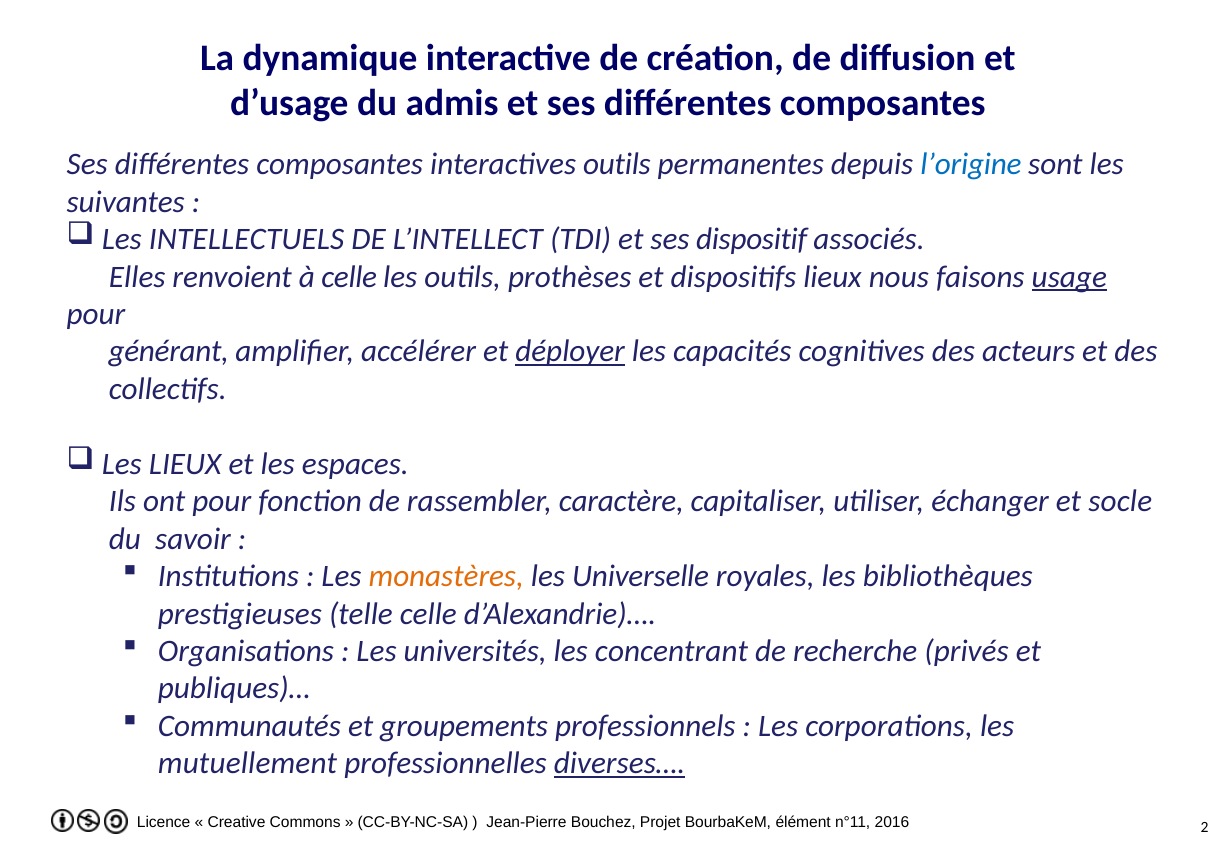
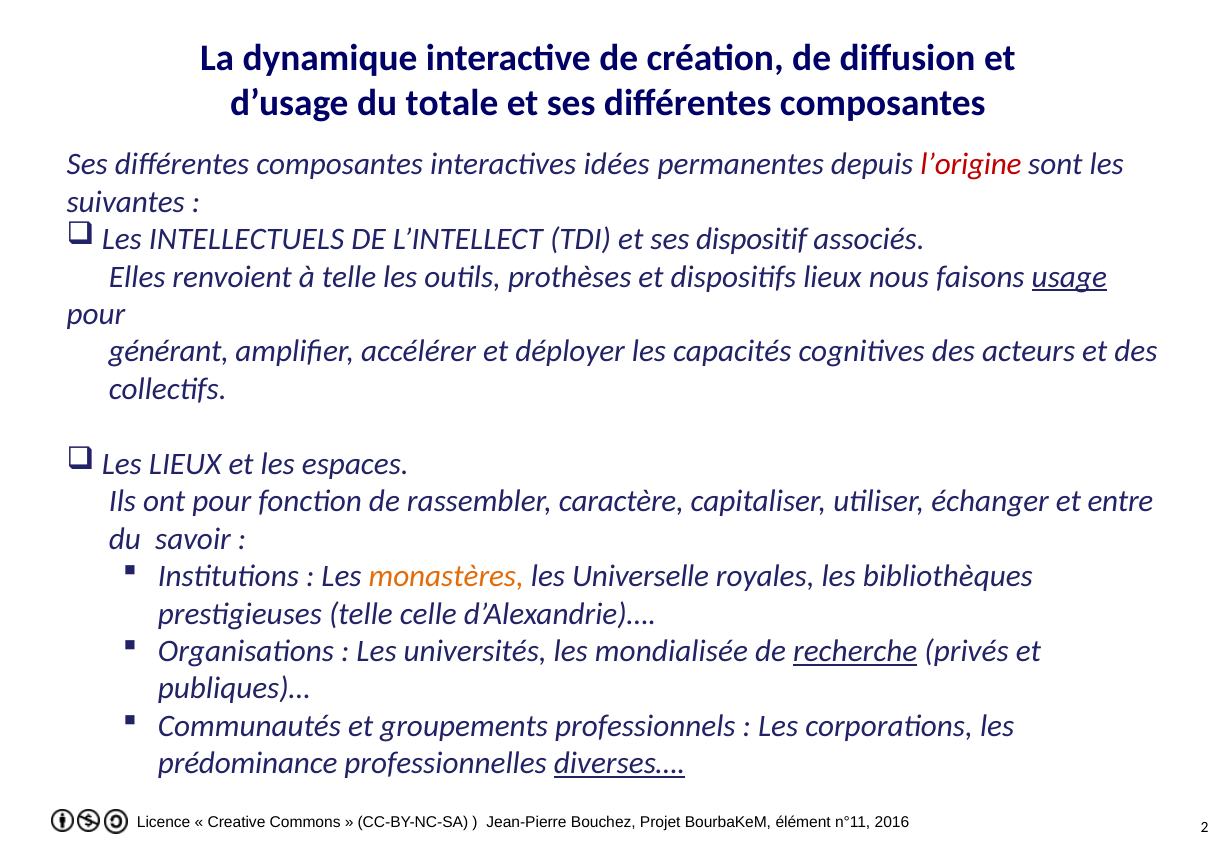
admis: admis -> totale (452, 103)
interactives outils: outils -> idées (617, 164)
l’origine colour: blue -> red (971, 164)
à celle: celle -> telle (349, 277)
déployer underline: present -> none (570, 352)
socle: socle -> entre (1120, 501)
concentrant: concentrant -> mondialisée (671, 651)
recherche underline: none -> present (855, 651)
mutuellement: mutuellement -> prédominance (248, 763)
